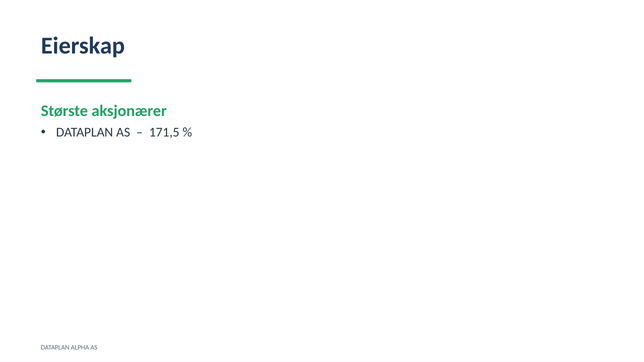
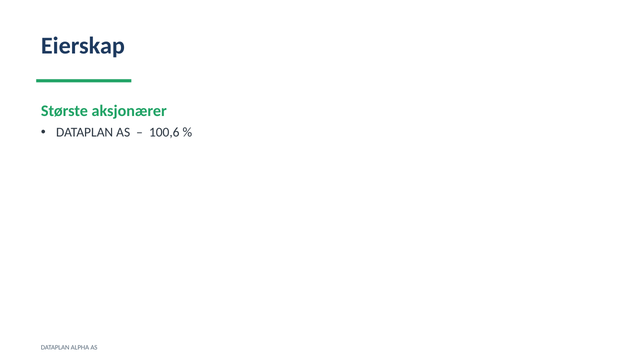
171,5: 171,5 -> 100,6 (164, 132)
